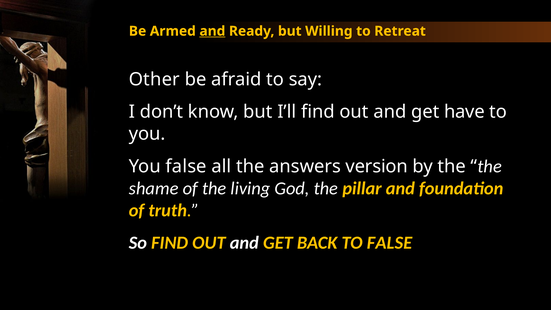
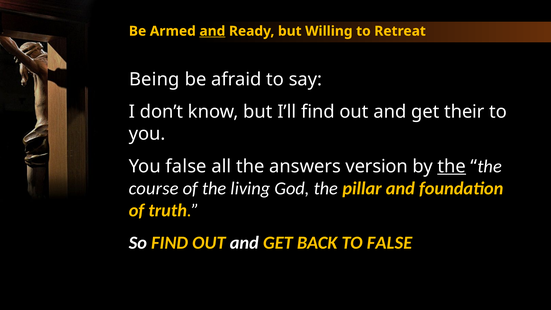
Other: Other -> Being (154, 79)
have: have -> their (464, 112)
the underline: none -> present (452, 166)
shame: shame -> course (154, 188)
